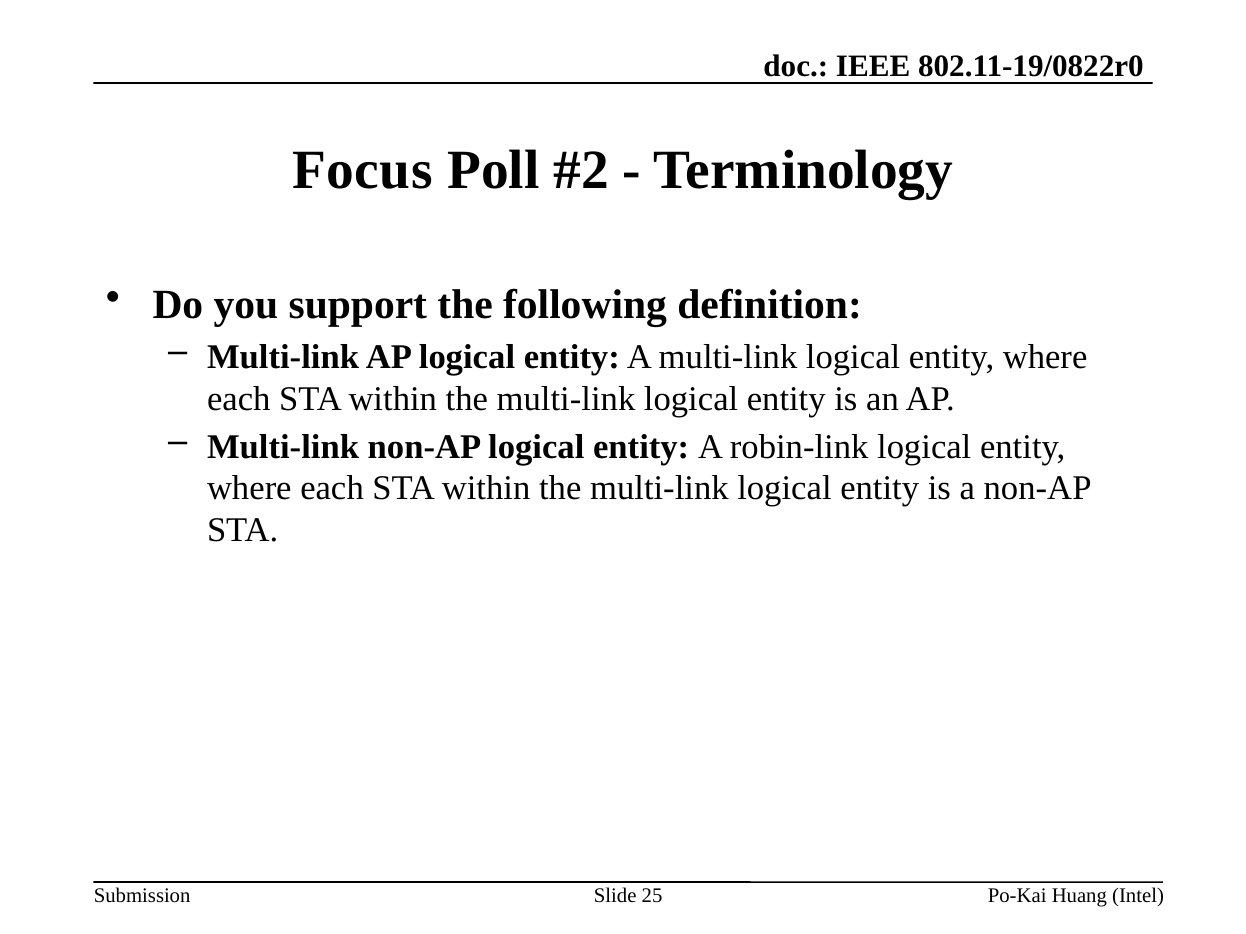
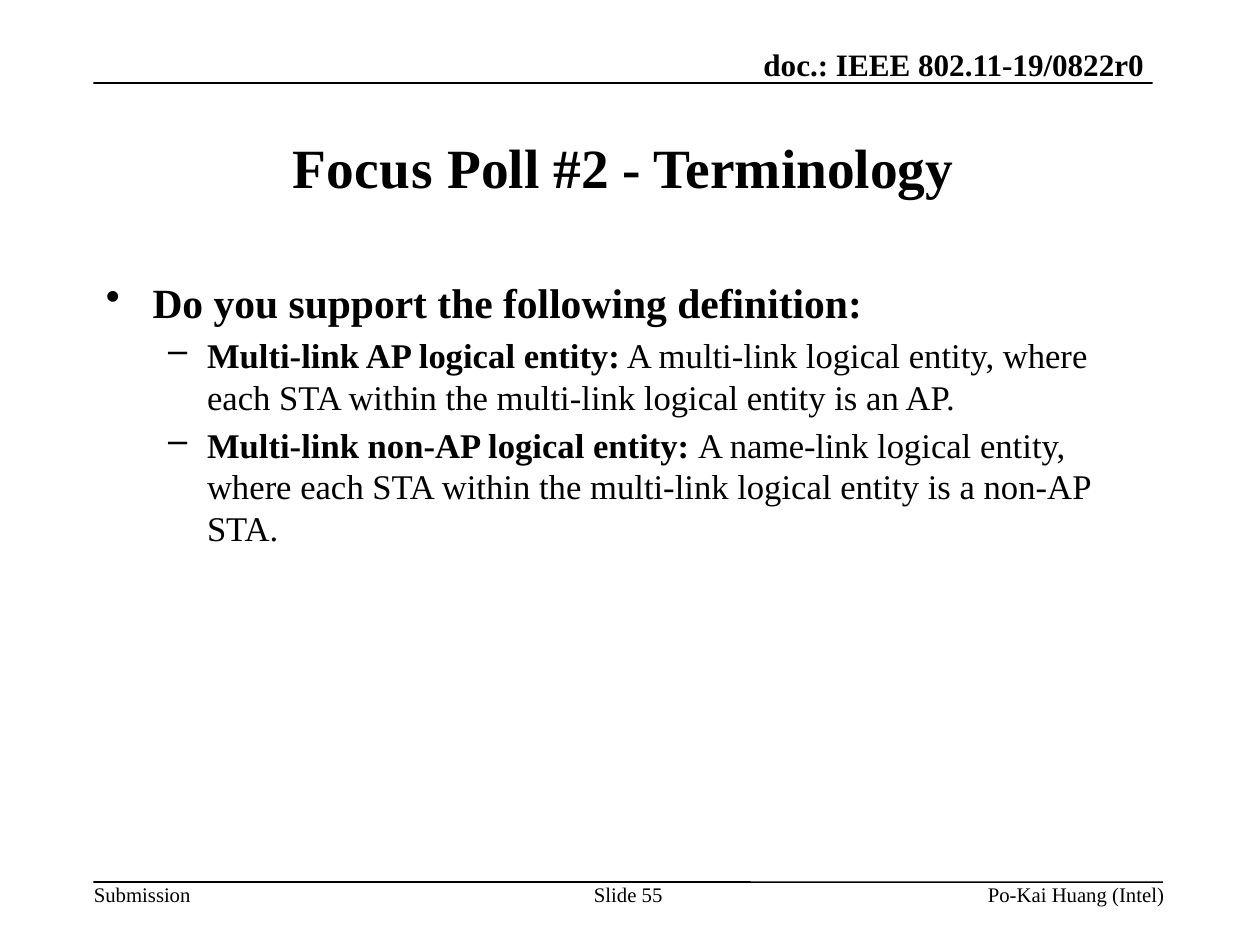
robin-link: robin-link -> name-link (799, 447)
25: 25 -> 55 (652, 896)
